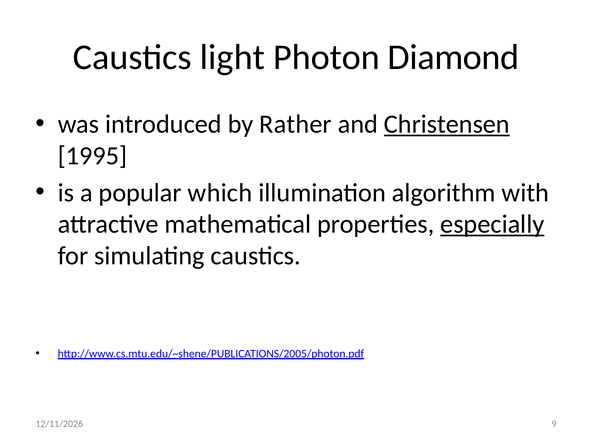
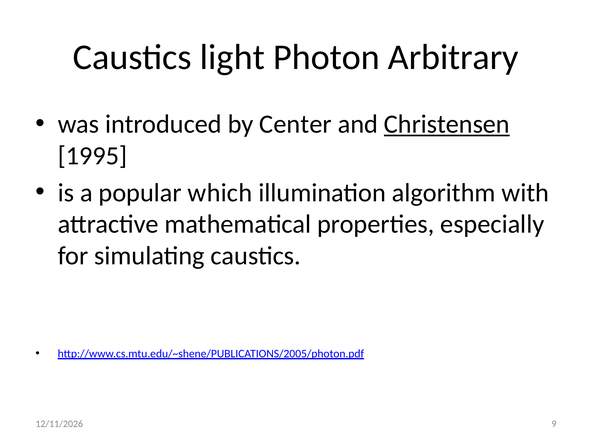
Diamond: Diamond -> Arbitrary (453, 57)
Rather: Rather -> Center (296, 124)
especially underline: present -> none (492, 224)
